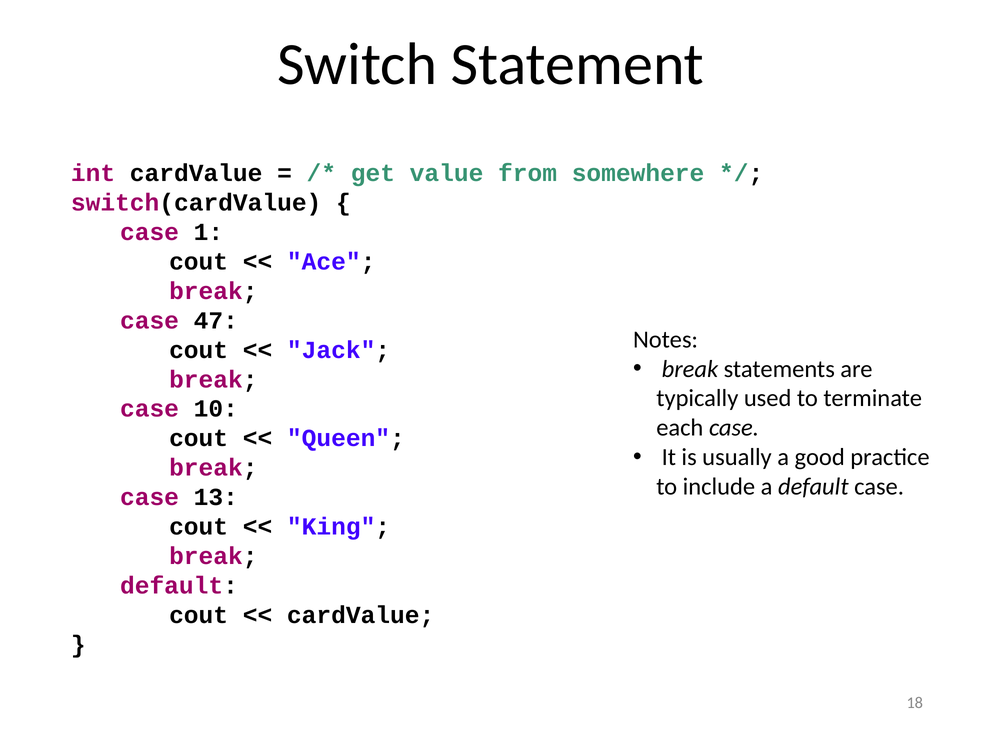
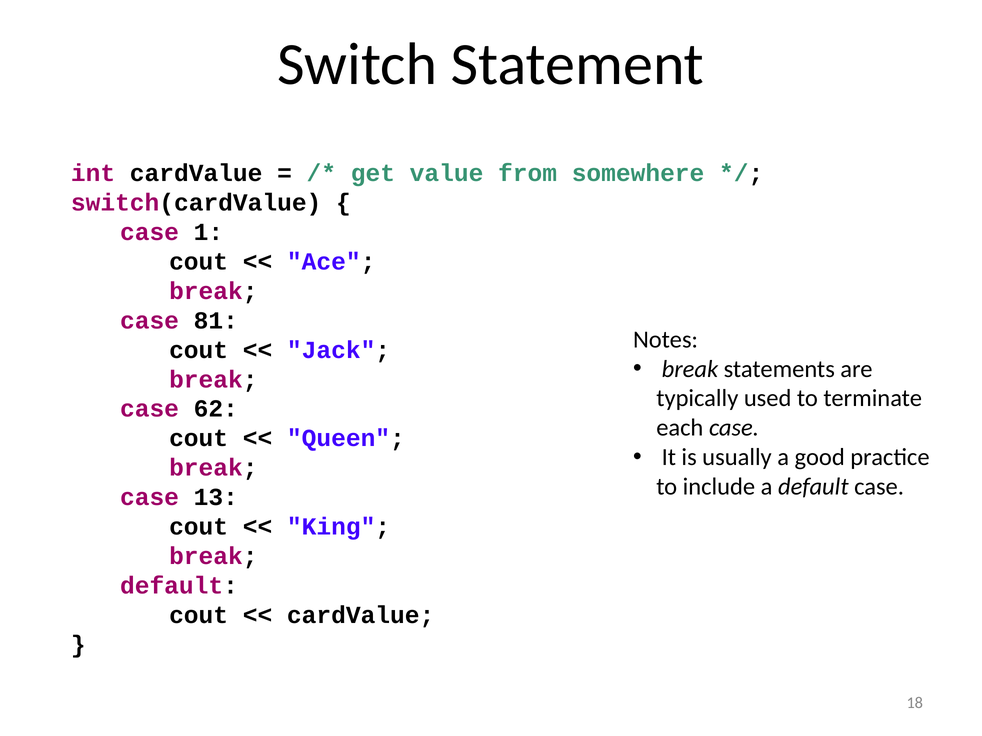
47: 47 -> 81 (216, 321)
10: 10 -> 62 (216, 409)
